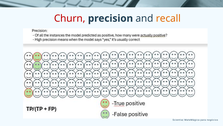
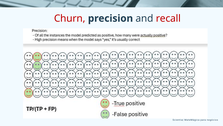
recall colour: orange -> red (168, 18)
